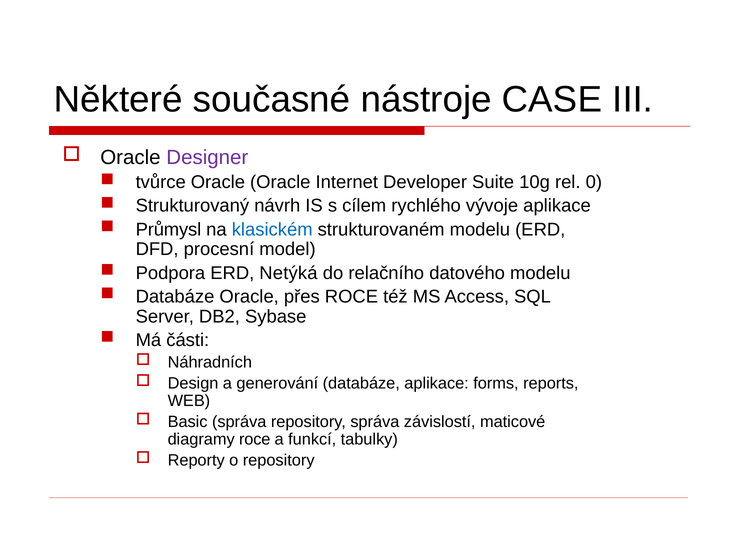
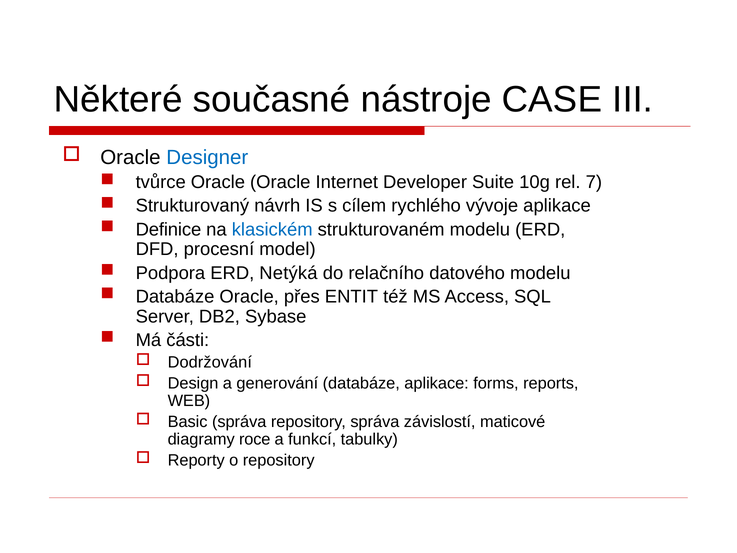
Designer colour: purple -> blue (207, 157)
0: 0 -> 7 (594, 182)
Průmysl: Průmysl -> Definice (168, 229)
přes ROCE: ROCE -> ENTIT (351, 296)
Náhradních: Náhradních -> Dodržování (210, 362)
